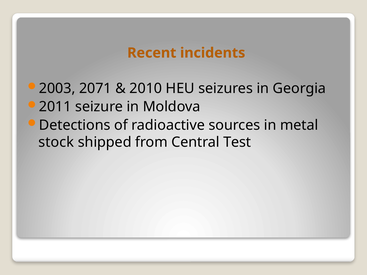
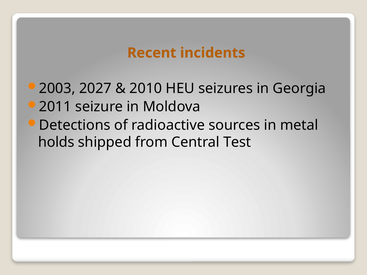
2071: 2071 -> 2027 (95, 88)
stock: stock -> holds (56, 142)
